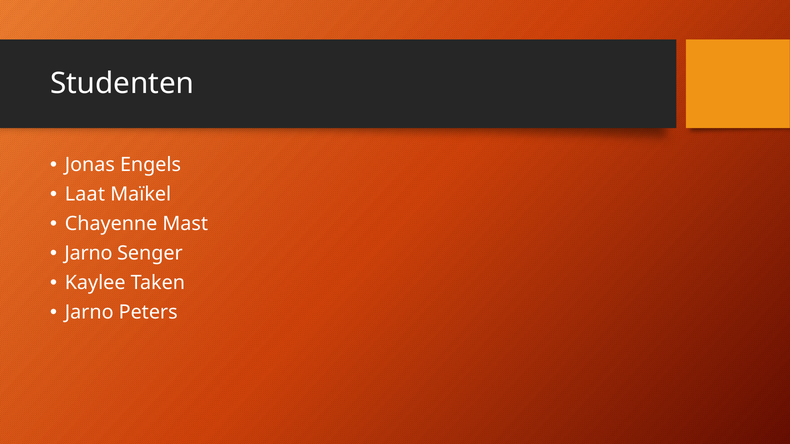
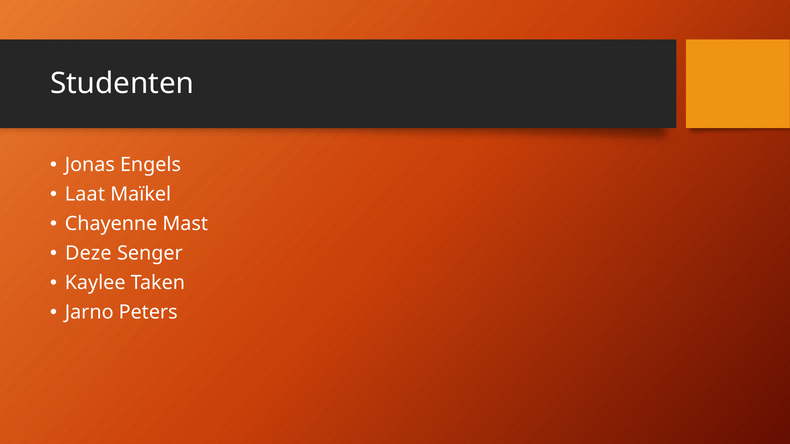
Jarno: Jarno -> Deze (88, 254)
